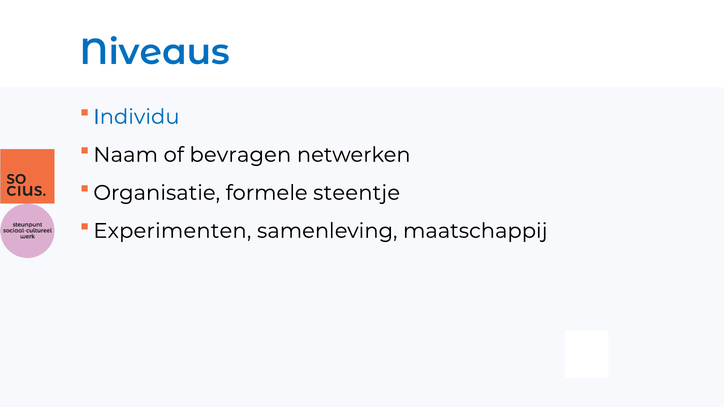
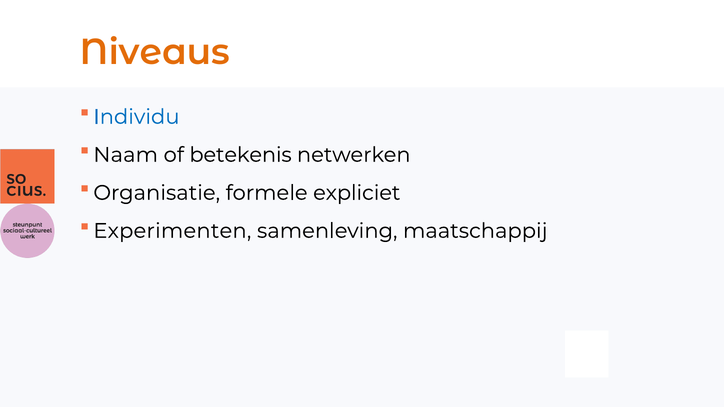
Niveaus colour: blue -> orange (155, 52)
bevragen: bevragen -> betekenis (241, 155)
steentje: steentje -> expliciet (357, 193)
